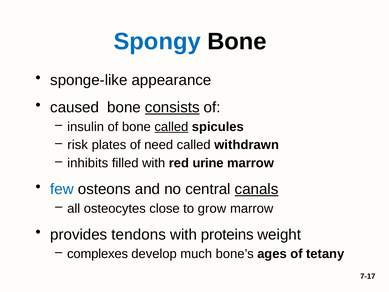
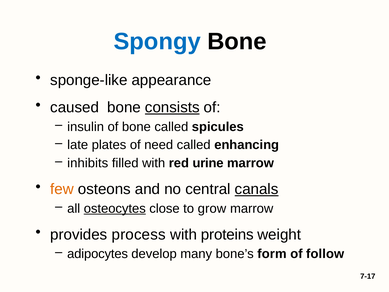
called underline: present -> none (171, 127)
risk: risk -> late (78, 145)
withdrawn: withdrawn -> enhancing (247, 145)
few colour: blue -> orange (62, 189)
osteocytes underline: none -> present (115, 208)
tendons: tendons -> process (139, 234)
complexes: complexes -> adipocytes (98, 254)
much: much -> many (196, 254)
ages: ages -> form (272, 254)
tetany: tetany -> follow (325, 254)
